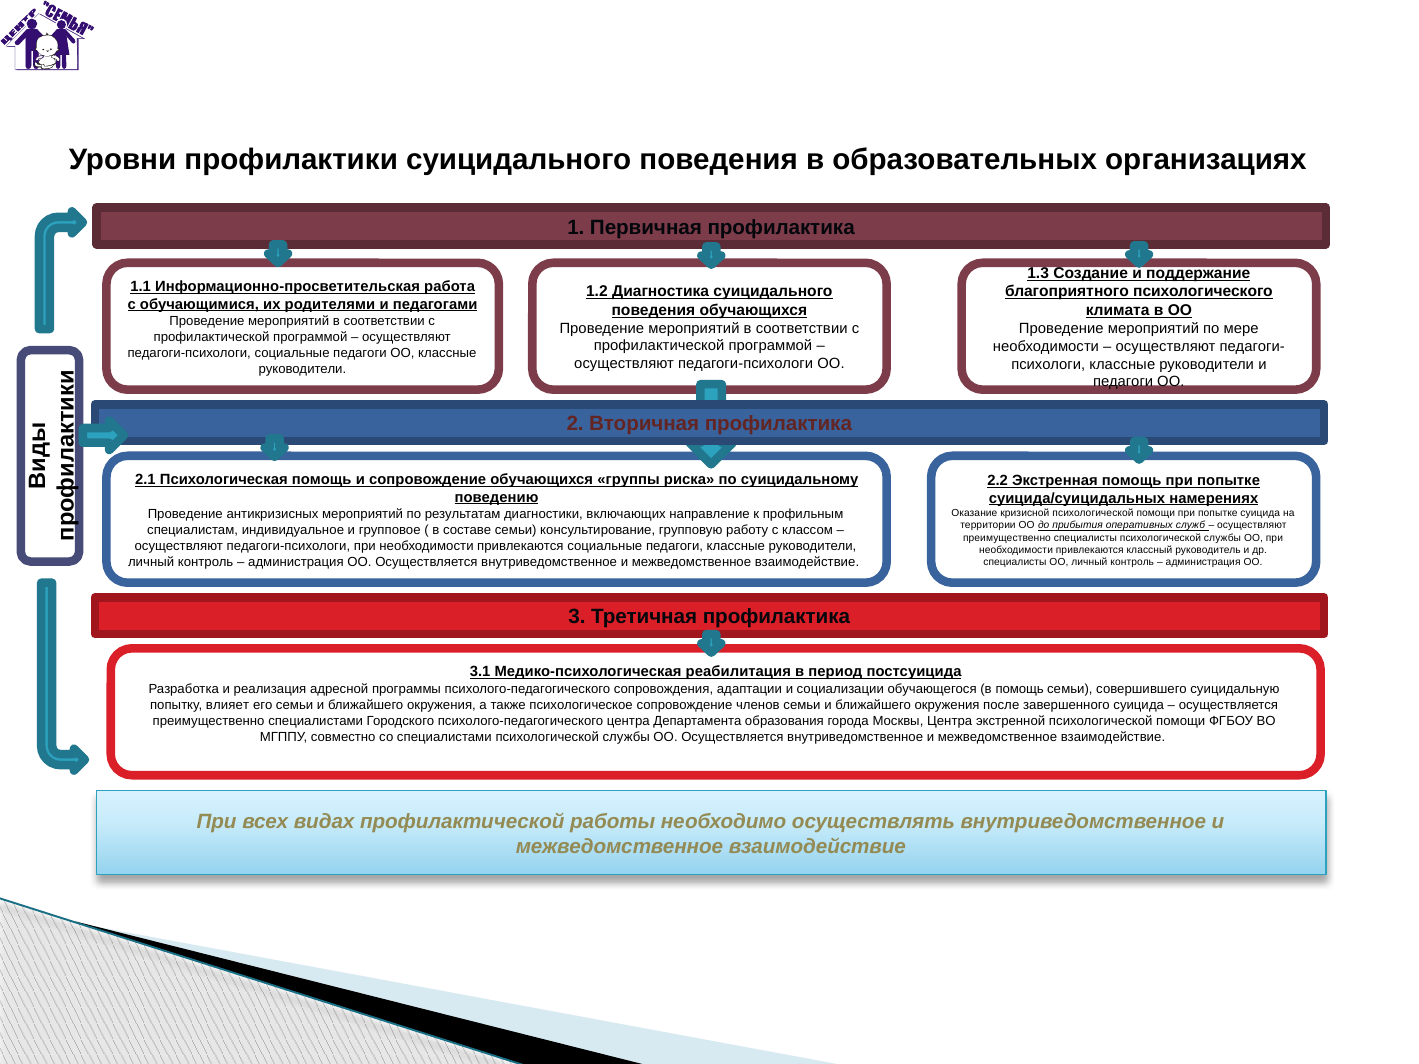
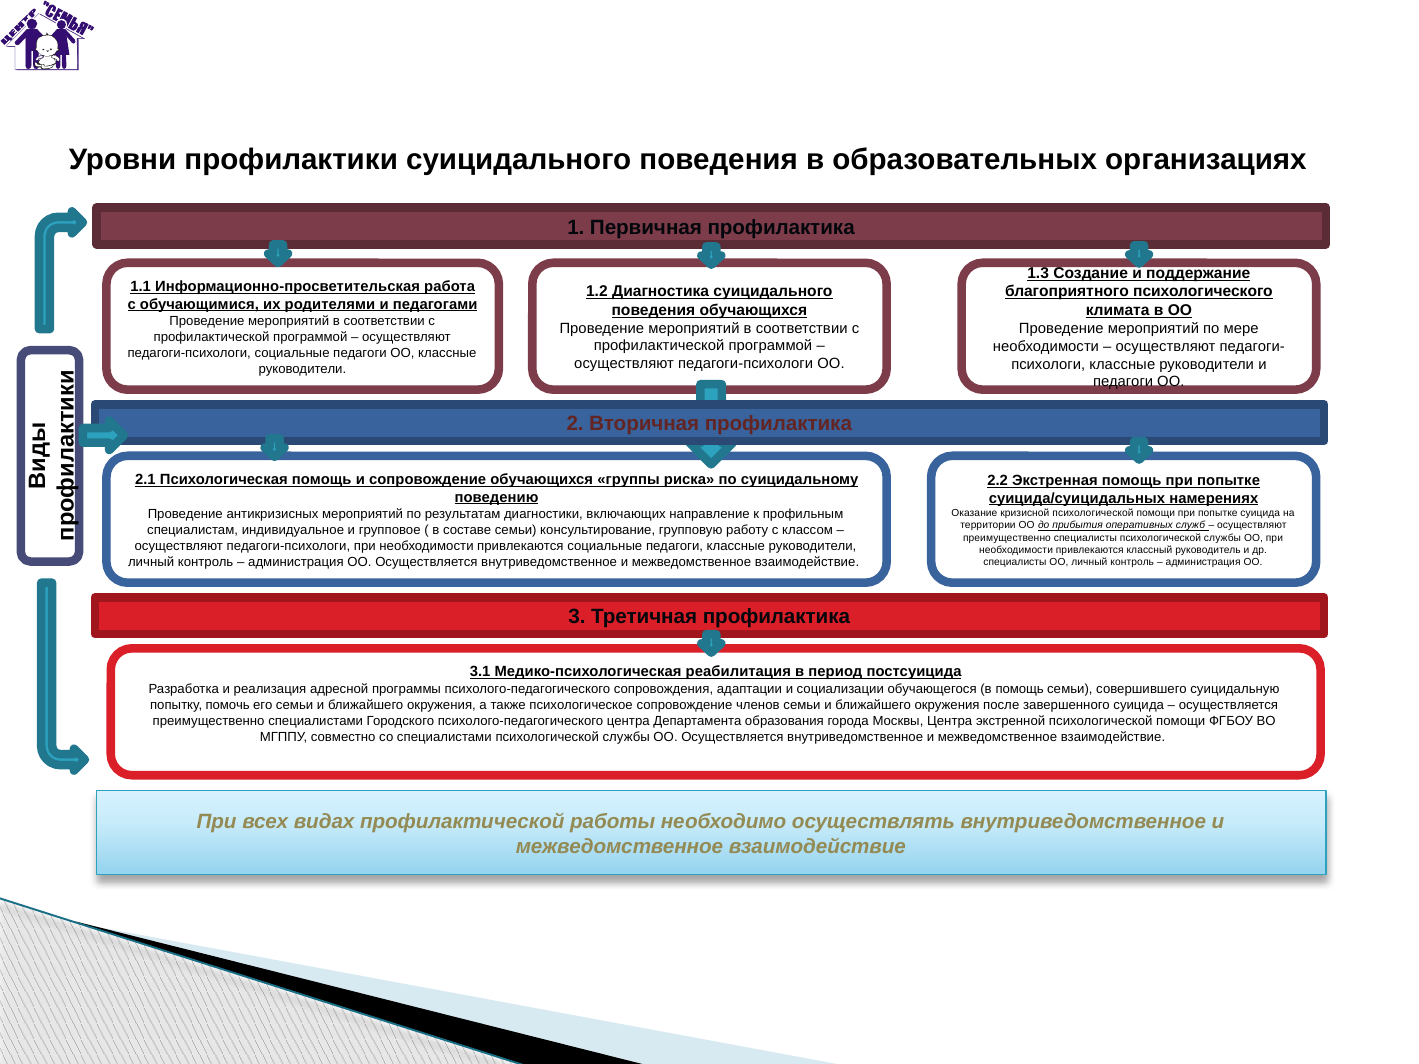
влияет: влияет -> помочь (228, 705)
